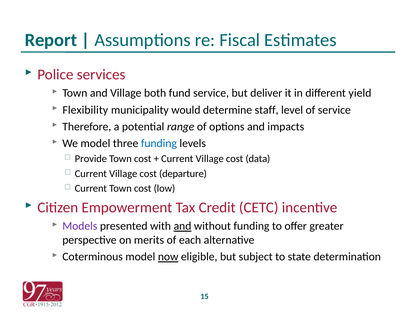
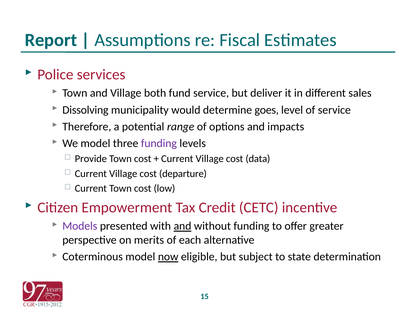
yield: yield -> sales (360, 93)
Flexibility: Flexibility -> Dissolving (85, 110)
staff: staff -> goes (267, 110)
funding colour: blue -> purple (159, 143)
